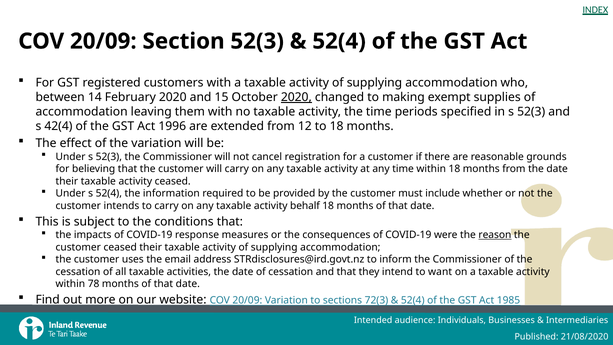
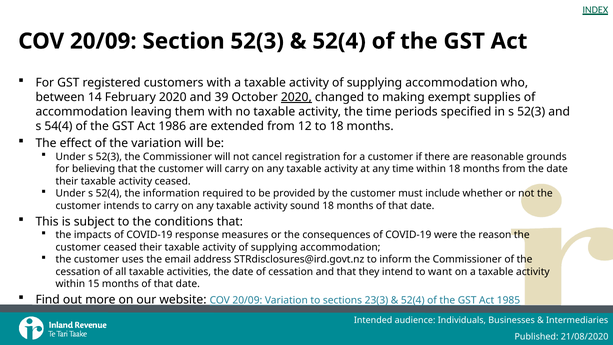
15: 15 -> 39 (222, 97)
42(4: 42(4 -> 54(4 (58, 126)
1996: 1996 -> 1986 (172, 126)
behalf: behalf -> sound (305, 206)
reason underline: present -> none (495, 235)
78: 78 -> 15 (94, 284)
72(3: 72(3 -> 23(3 (376, 300)
